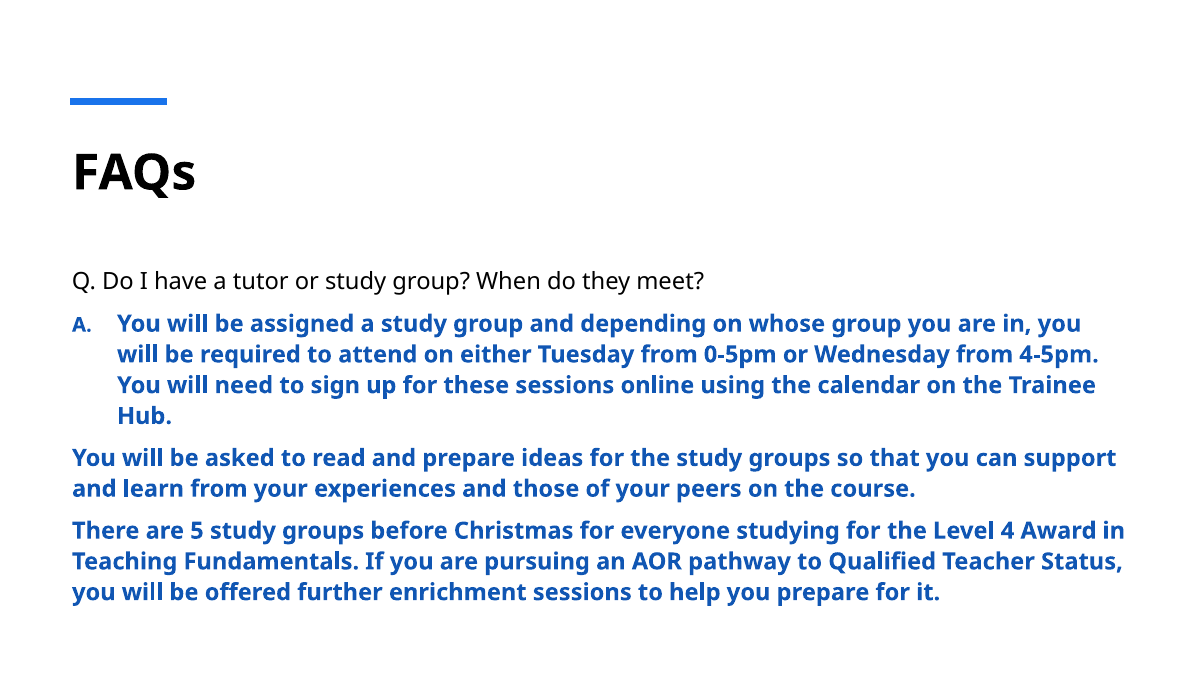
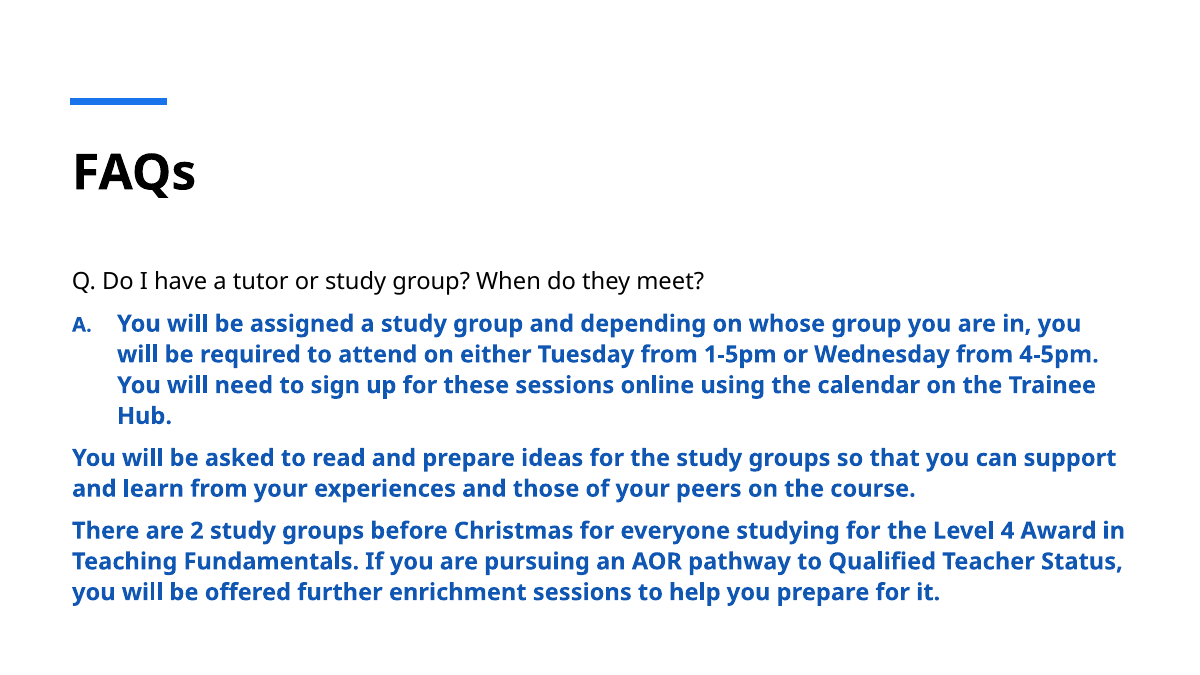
0-5pm: 0-5pm -> 1-5pm (740, 355)
5: 5 -> 2 (197, 531)
